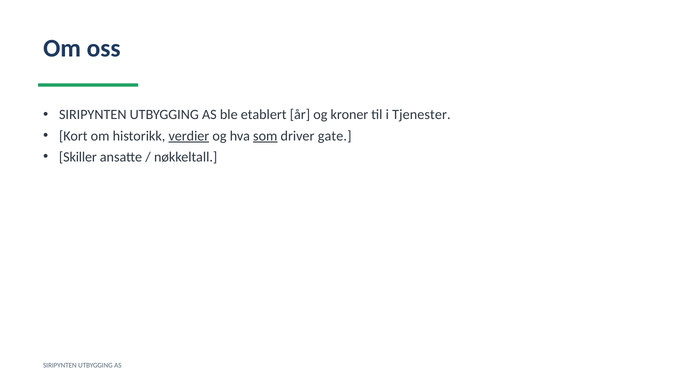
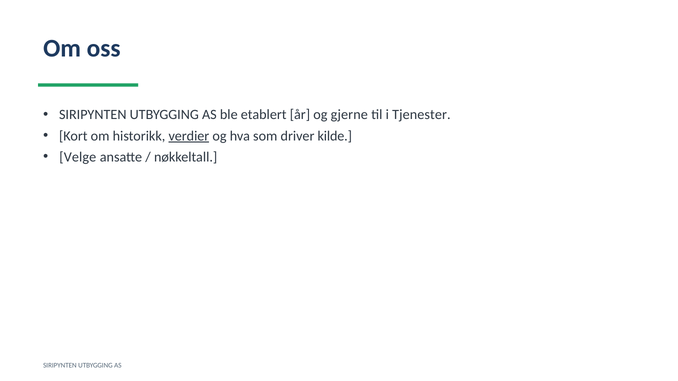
kroner: kroner -> gjerne (349, 115)
som underline: present -> none (265, 136)
gate: gate -> kilde (335, 136)
Skiller: Skiller -> Velge (78, 157)
